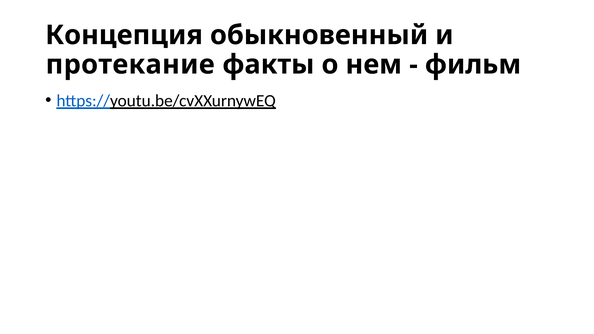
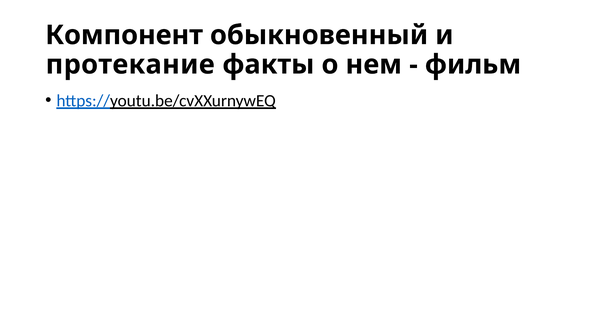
Концепция: Концепция -> Компонент (124, 35)
